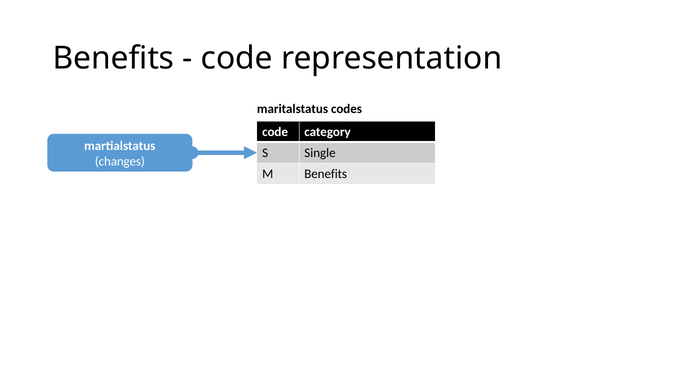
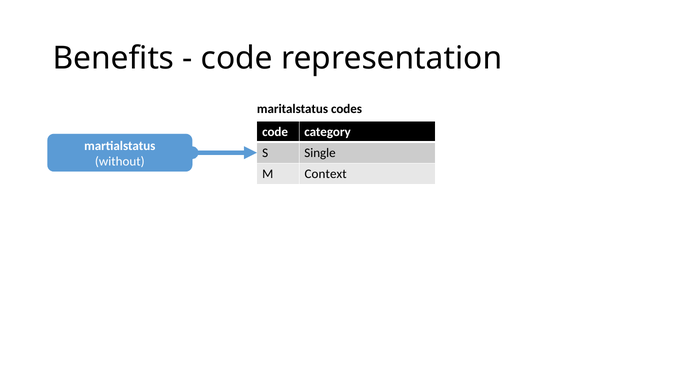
changes: changes -> without (120, 162)
M Benefits: Benefits -> Context (326, 174)
